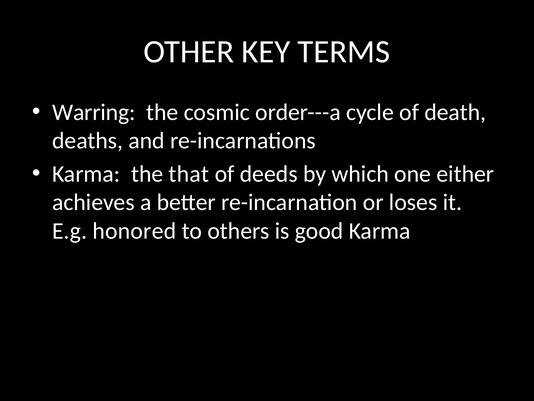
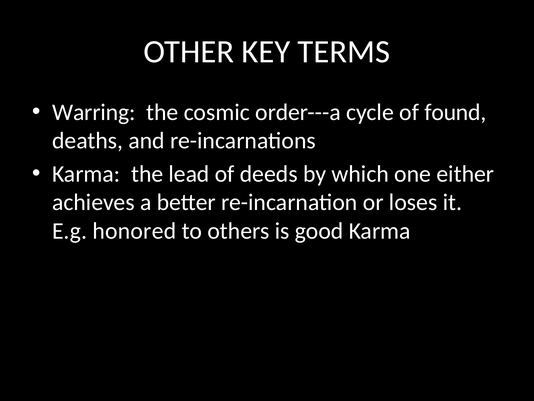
death: death -> found (455, 112)
that: that -> lead (189, 174)
